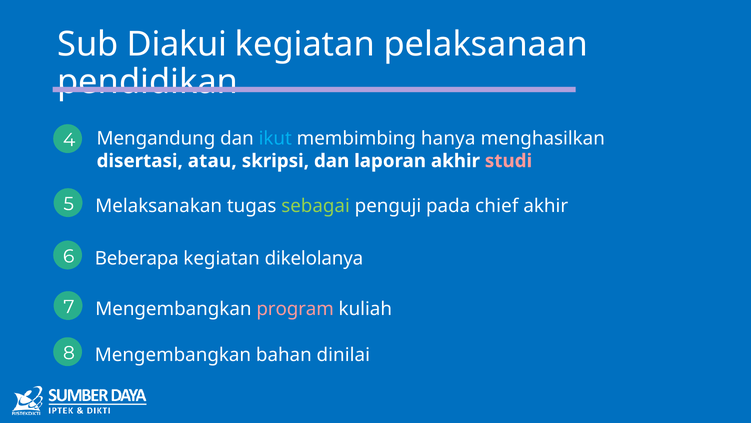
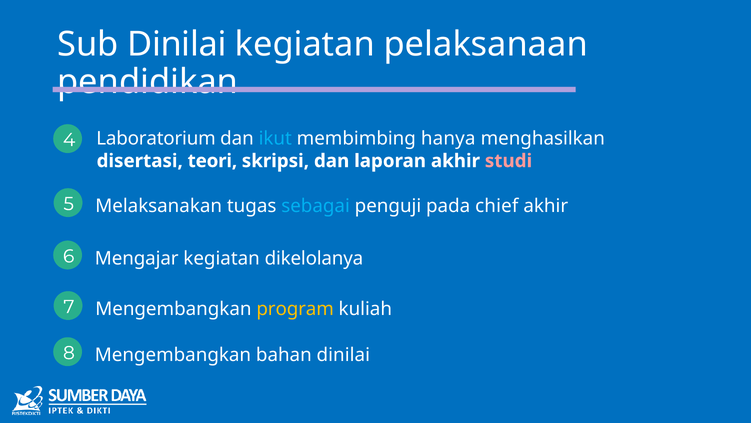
Sub Diakui: Diakui -> Dinilai (177, 45)
Mengandung: Mengandung -> Laboratorium (156, 138)
atau: atau -> teori (212, 161)
sebagai colour: light green -> light blue (316, 206)
Beberapa: Beberapa -> Mengajar (137, 258)
program colour: pink -> yellow (295, 308)
